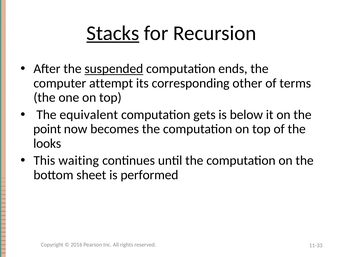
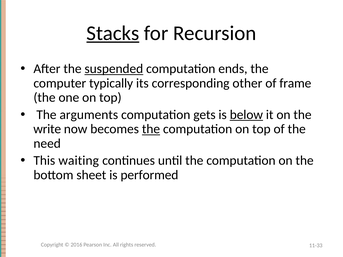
attempt: attempt -> typically (111, 83)
terms: terms -> frame (295, 83)
equivalent: equivalent -> arguments (89, 115)
below underline: none -> present (246, 115)
point: point -> write (47, 129)
the underline: none -> present (151, 129)
looks: looks -> need (47, 144)
